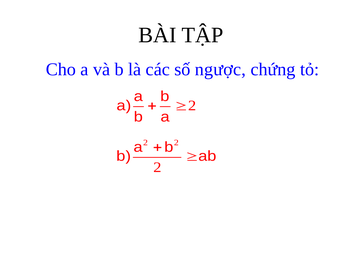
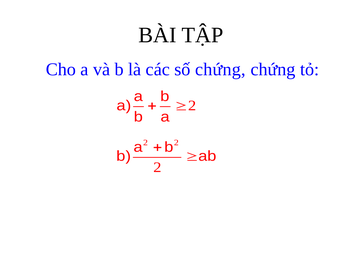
số ngược: ngược -> chứng (220, 70)
